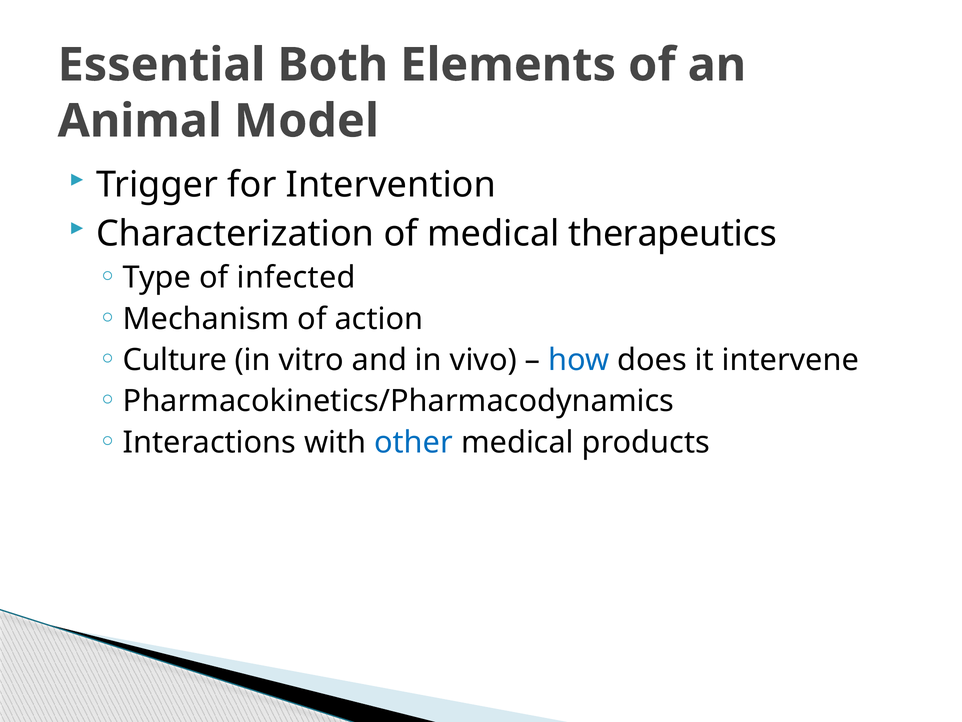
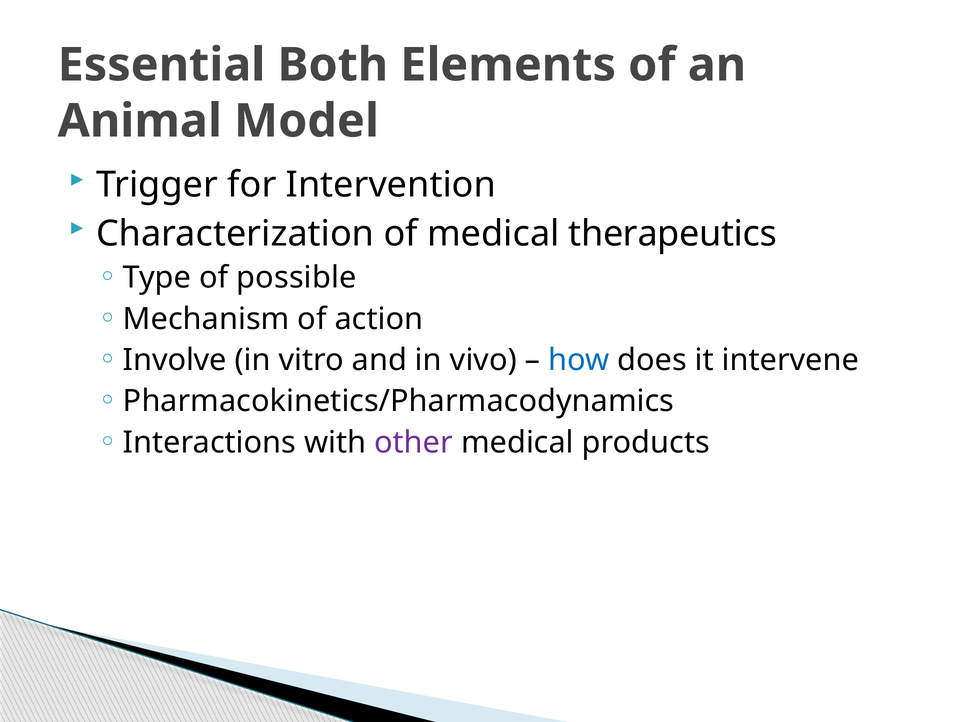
infected: infected -> possible (296, 277)
Culture: Culture -> Involve (175, 360)
other colour: blue -> purple (414, 442)
